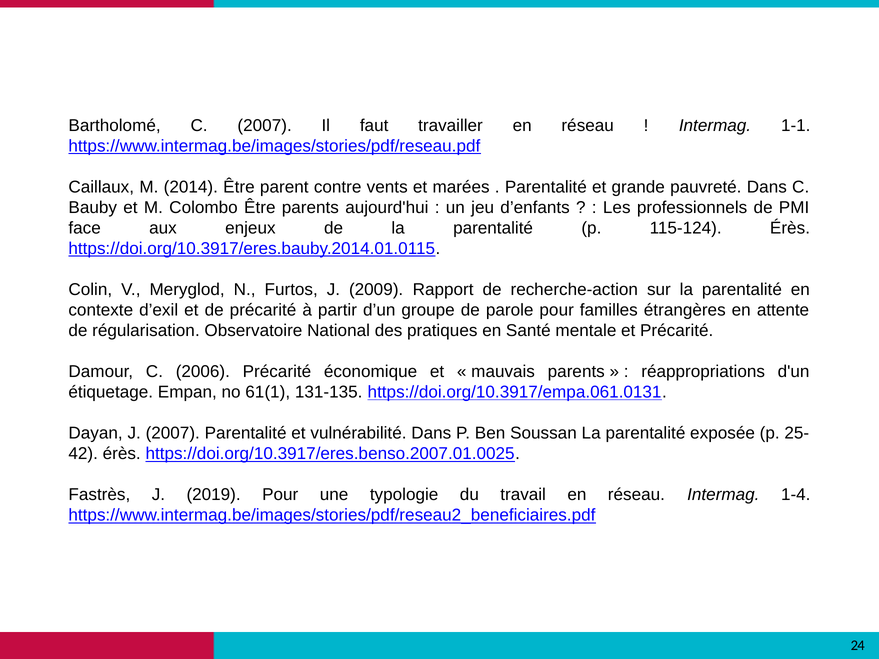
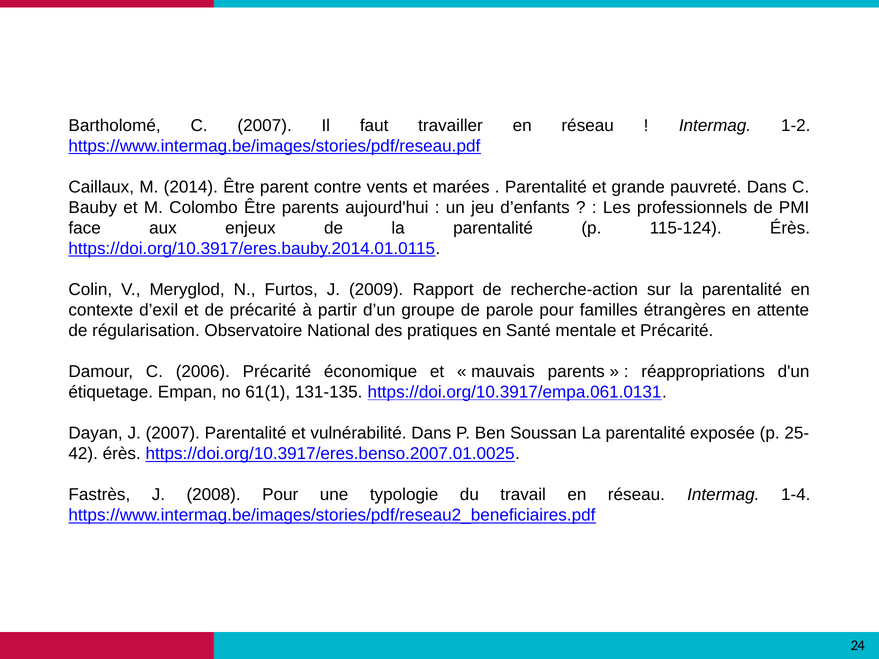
1-1: 1-1 -> 1-2 (796, 126)
2019: 2019 -> 2008 (214, 495)
